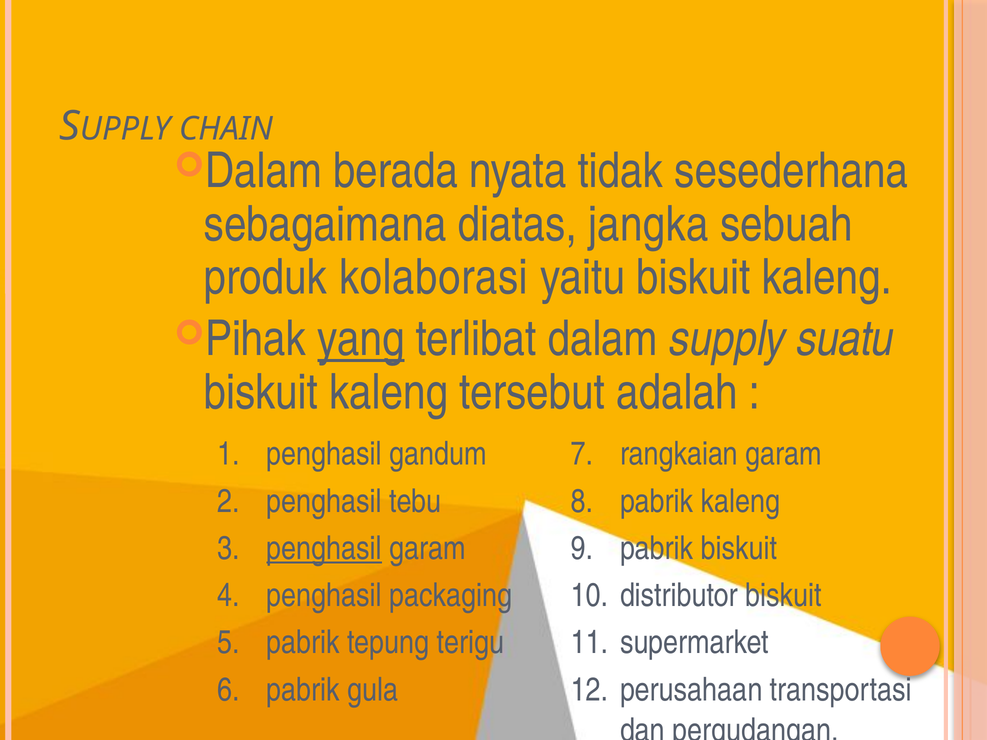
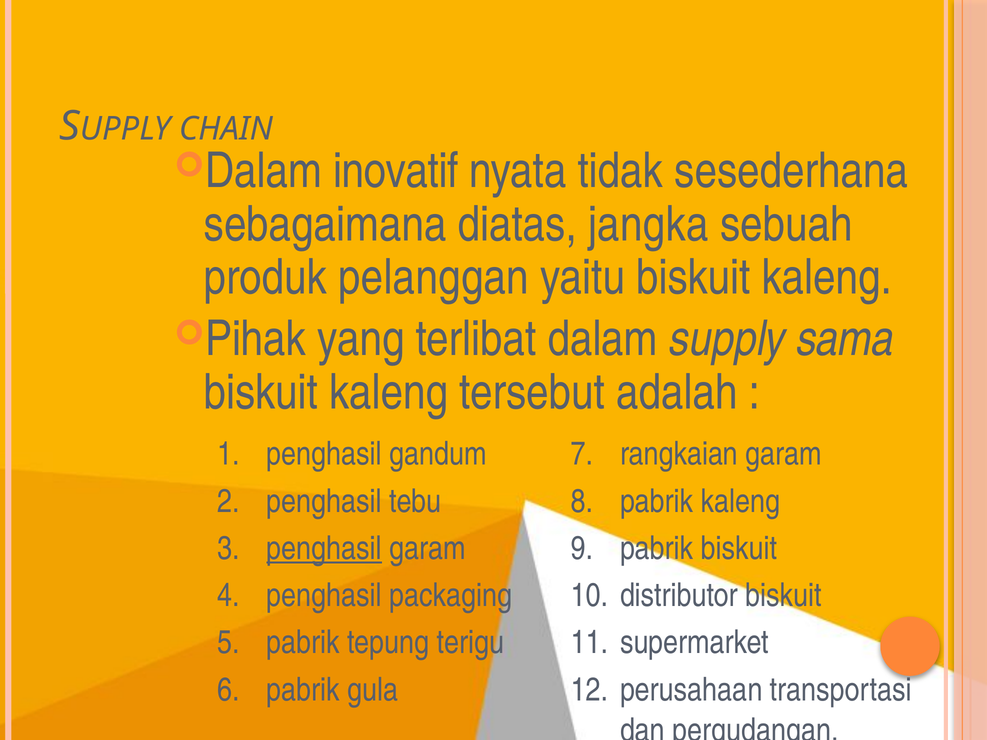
berada: berada -> inovatif (396, 171)
kolaborasi: kolaborasi -> pelanggan (434, 278)
yang underline: present -> none (361, 339)
suatu: suatu -> sama (845, 339)
